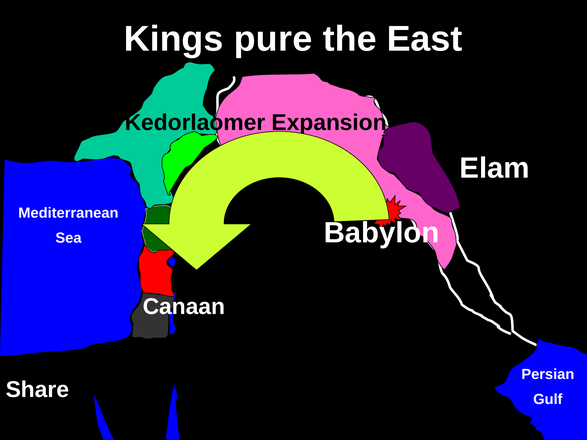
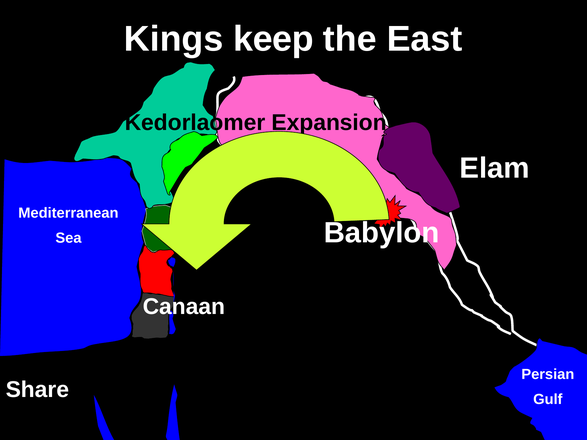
pure: pure -> keep (273, 39)
